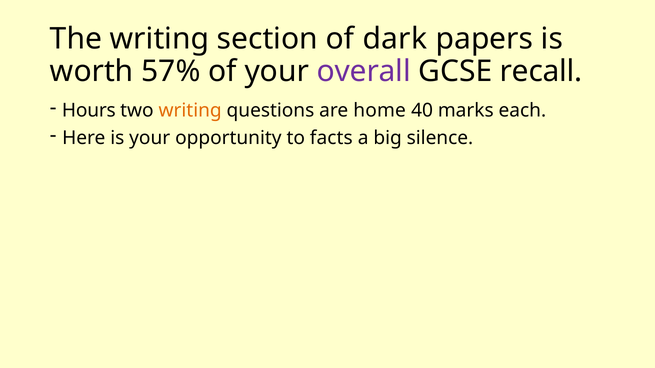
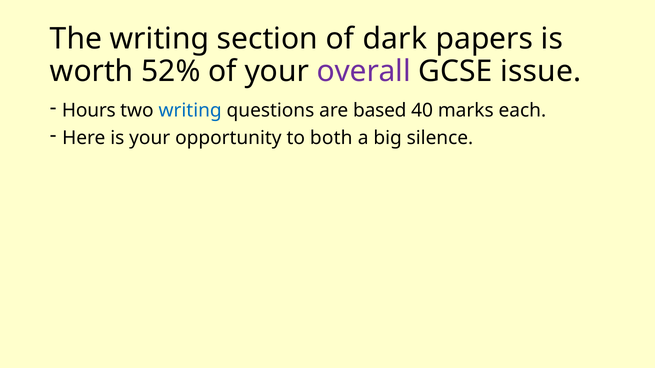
57%: 57% -> 52% (171, 71)
recall: recall -> issue (541, 71)
writing colour: orange -> blue (190, 111)
home: home -> based (380, 111)
facts: facts -> both (331, 138)
